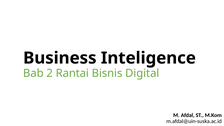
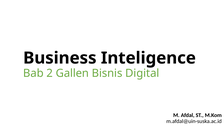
Rantai: Rantai -> Gallen (72, 73)
